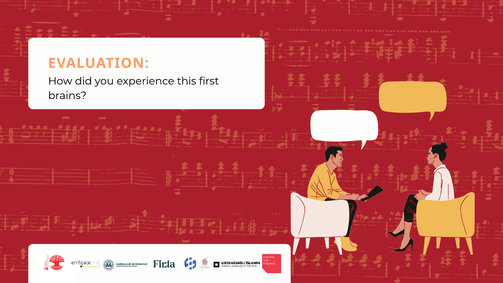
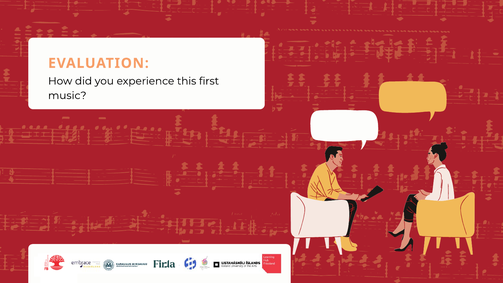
brains: brains -> music (67, 96)
